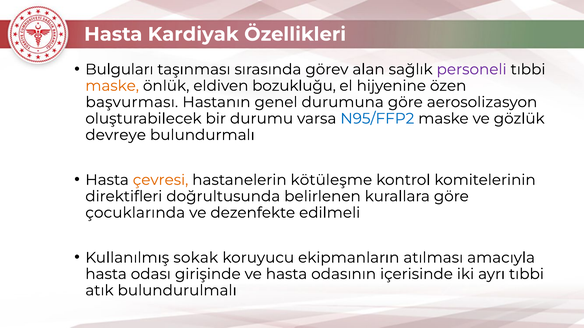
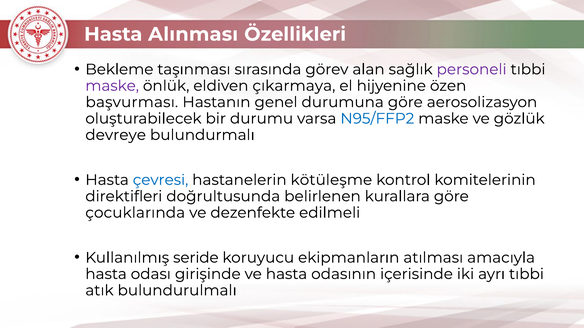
Kardiyak: Kardiyak -> Alınması (193, 34)
Bulguları: Bulguları -> Bekleme (119, 69)
maske colour: orange -> purple (112, 86)
bozukluğu: bozukluğu -> çıkarmaya (294, 86)
çevresi colour: orange -> blue (161, 180)
sokak: sokak -> seride (196, 258)
